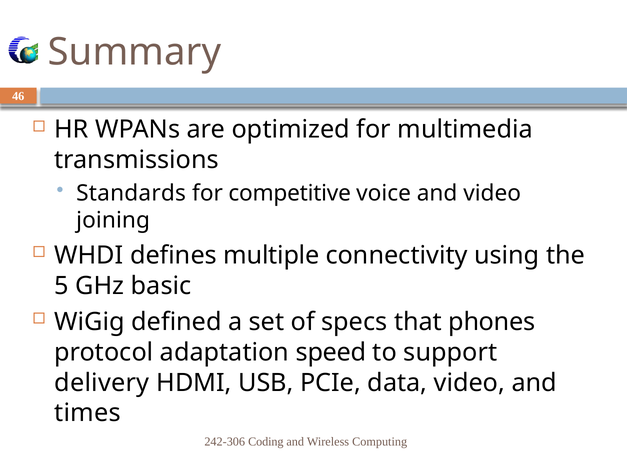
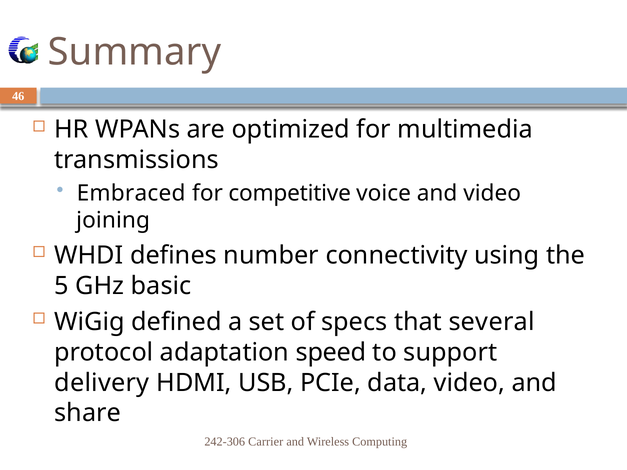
Standards: Standards -> Embraced (131, 193)
multiple: multiple -> number (271, 256)
phones: phones -> several (492, 322)
times: times -> share (88, 413)
Coding: Coding -> Carrier (266, 442)
